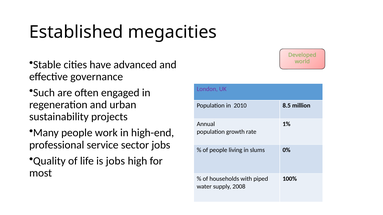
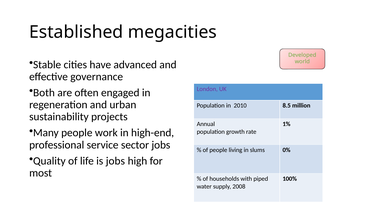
Such: Such -> Both (44, 93)
